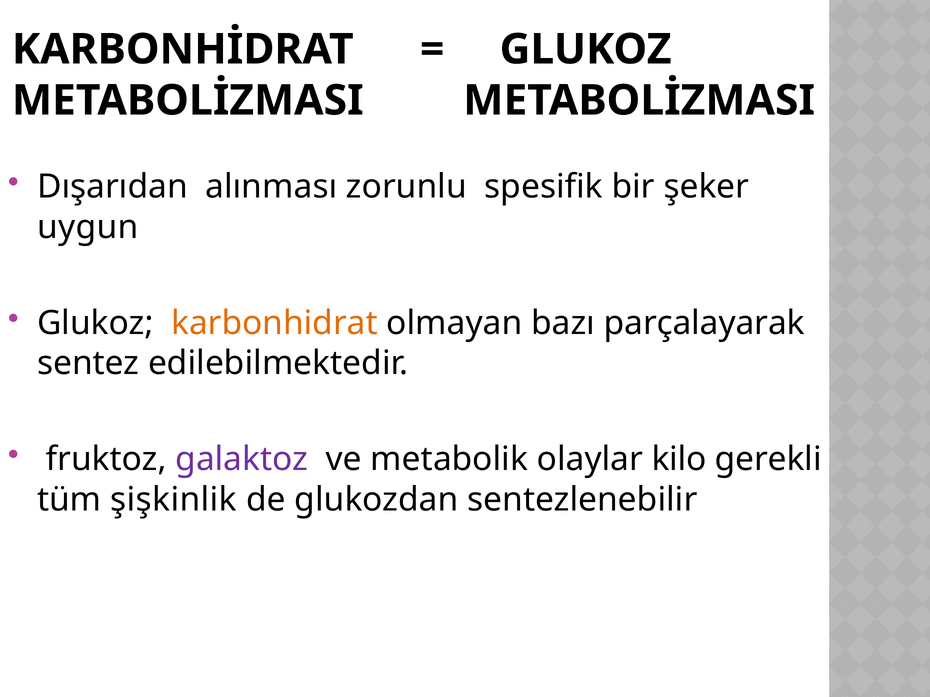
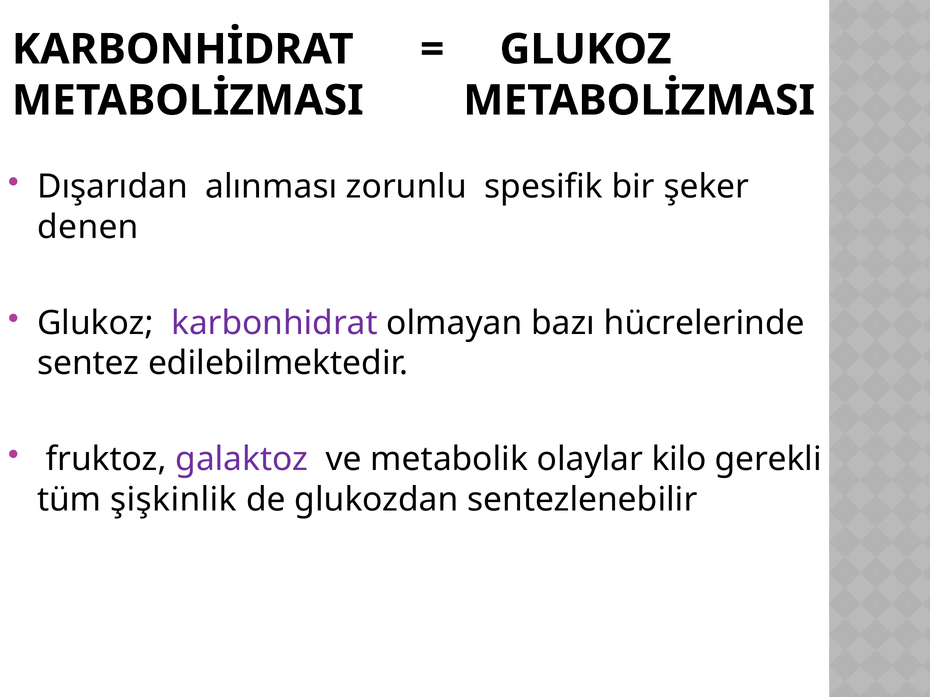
uygun: uygun -> denen (88, 227)
karbonhidrat colour: orange -> purple (274, 323)
parçalayarak: parçalayarak -> hücrelerinde (704, 323)
